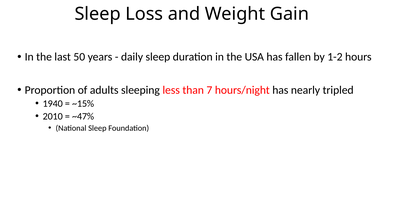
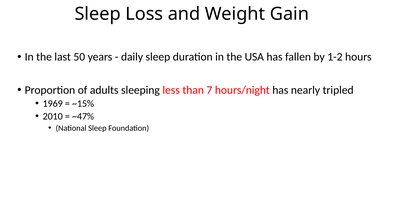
1940: 1940 -> 1969 (53, 104)
